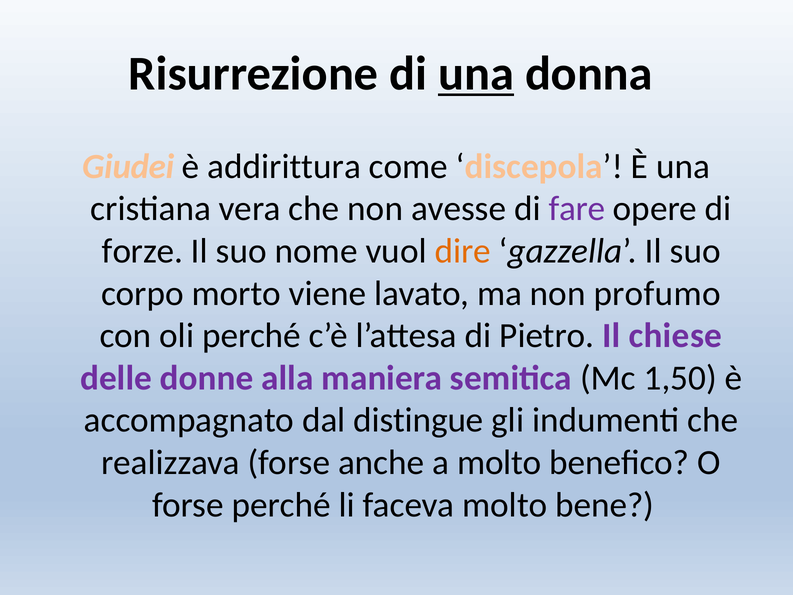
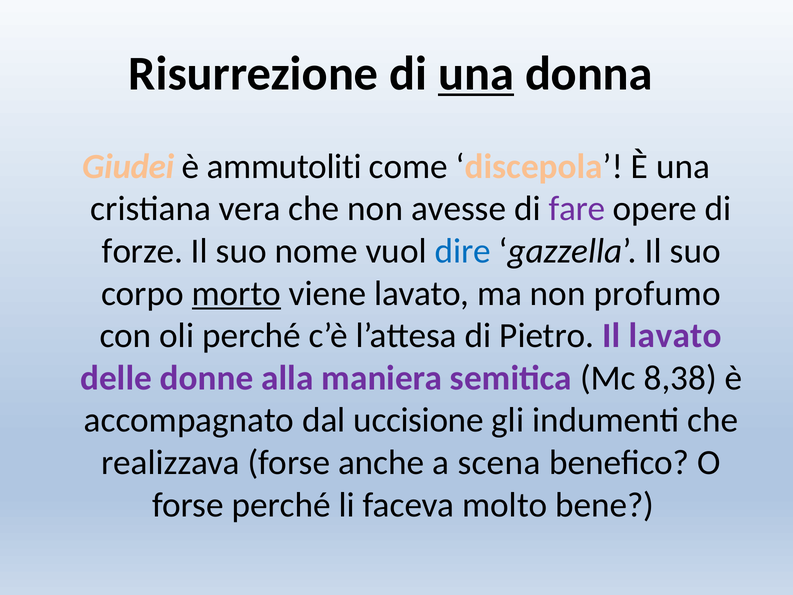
addirittura: addirittura -> ammutoliti (284, 166)
dire colour: orange -> blue (463, 251)
morto underline: none -> present (236, 293)
Il chiese: chiese -> lavato (675, 336)
1,50: 1,50 -> 8,38 (680, 378)
distingue: distingue -> uccisione (419, 420)
a molto: molto -> scena (499, 462)
